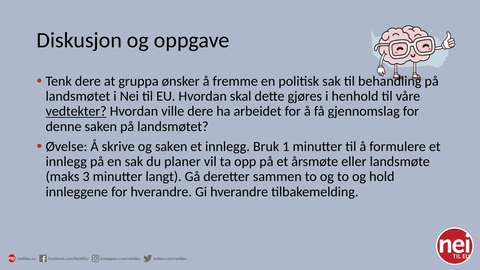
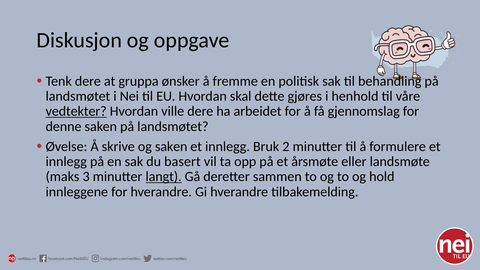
1: 1 -> 2 (286, 147)
planer: planer -> basert (182, 162)
langt underline: none -> present (164, 177)
